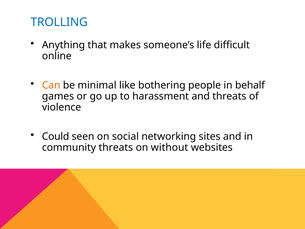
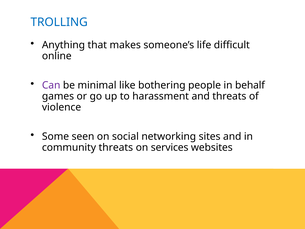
Can colour: orange -> purple (51, 85)
Could: Could -> Some (55, 136)
without: without -> services (170, 147)
